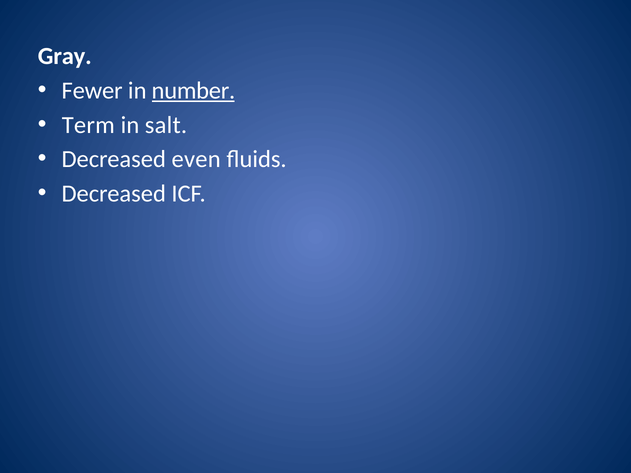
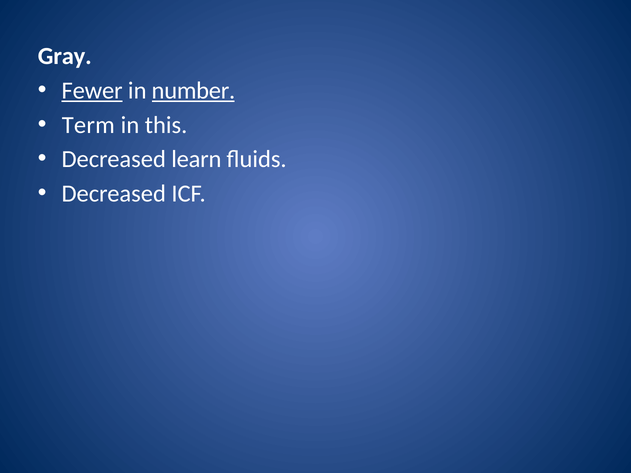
Fewer underline: none -> present (92, 91)
salt: salt -> this (166, 125)
even: even -> learn (196, 159)
